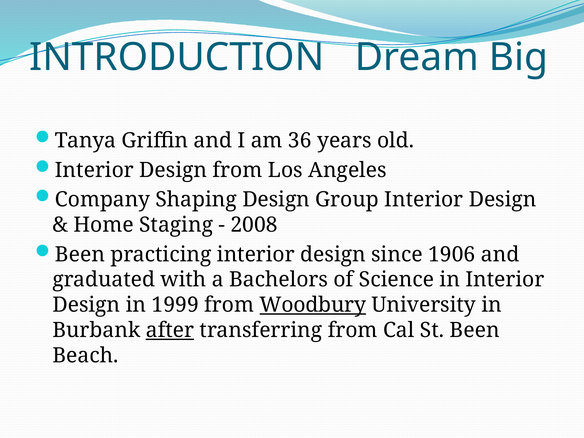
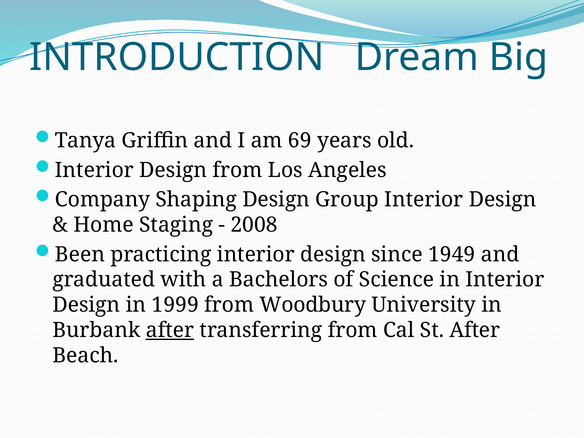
36: 36 -> 69 (300, 141)
1906: 1906 -> 1949 (452, 254)
Woodbury underline: present -> none (313, 305)
St Been: Been -> After (475, 330)
